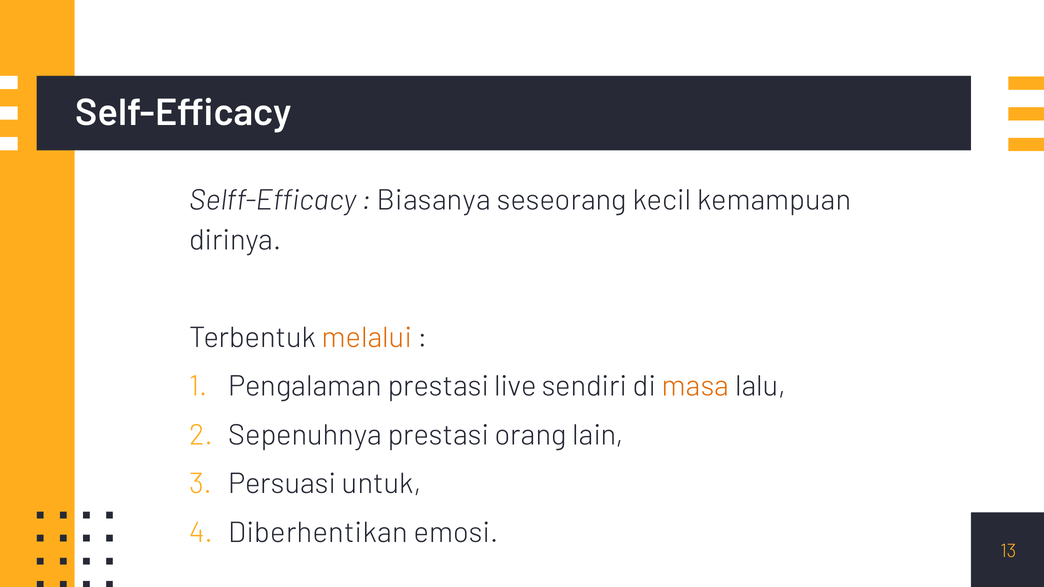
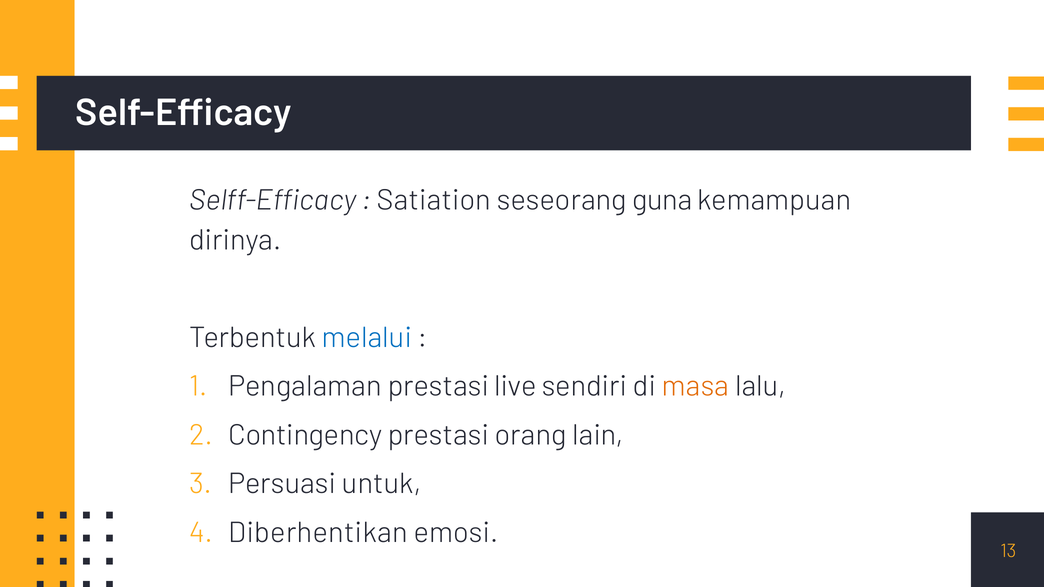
Biasanya: Biasanya -> Satiation (434, 200)
kecil: kecil -> guna (662, 200)
melalui colour: orange -> blue (367, 338)
Sepenuhnya: Sepenuhnya -> Contingency (305, 435)
